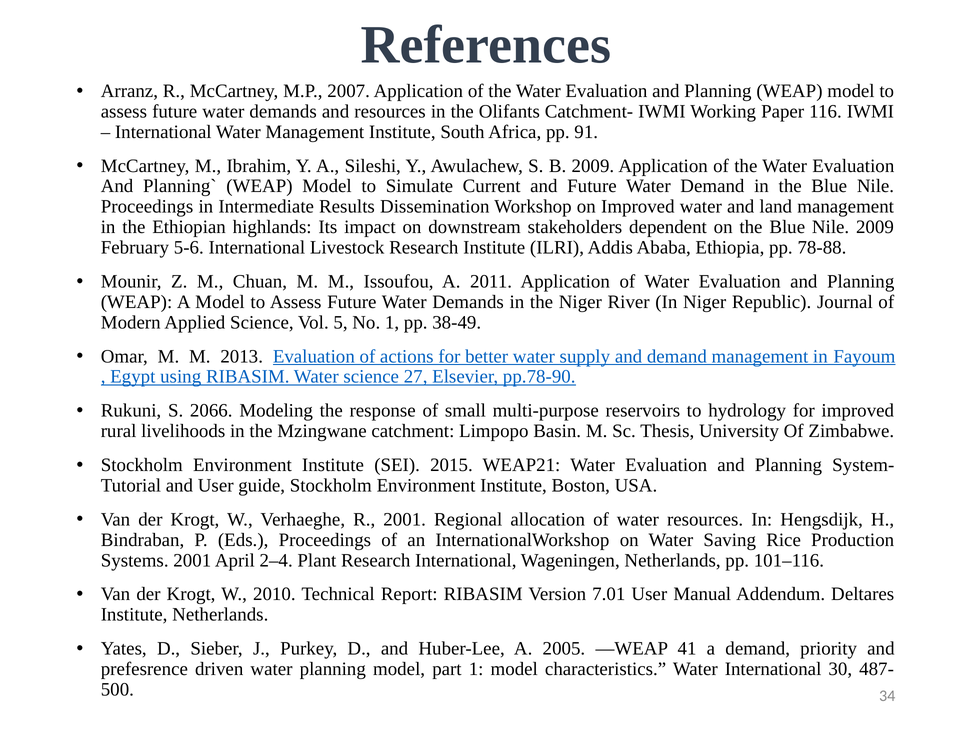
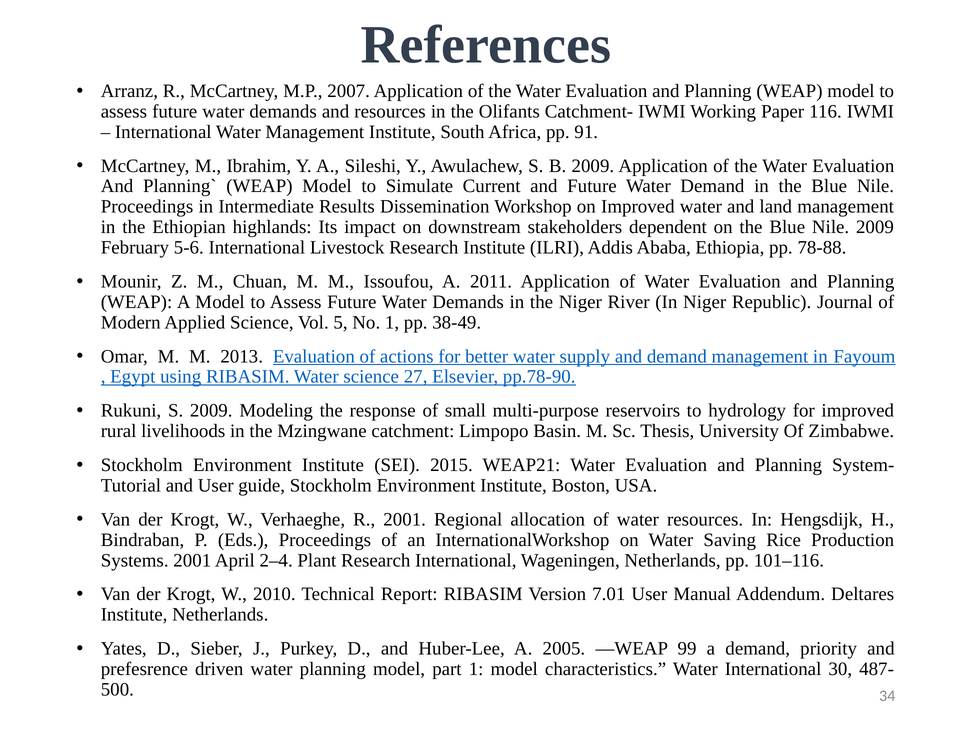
S 2066: 2066 -> 2009 (211, 411)
41: 41 -> 99 (687, 649)
